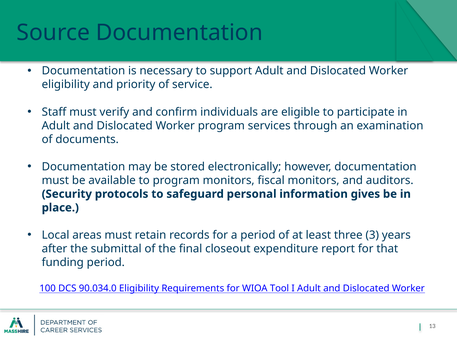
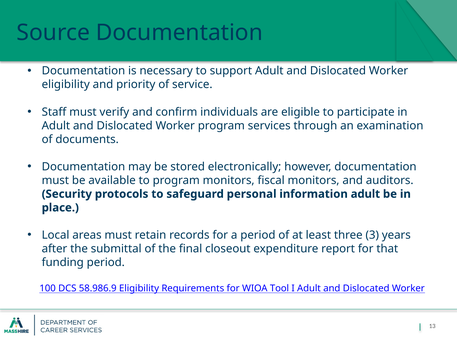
information gives: gives -> adult (365, 194)
90.034.0: 90.034.0 -> 58.986.9 (98, 289)
